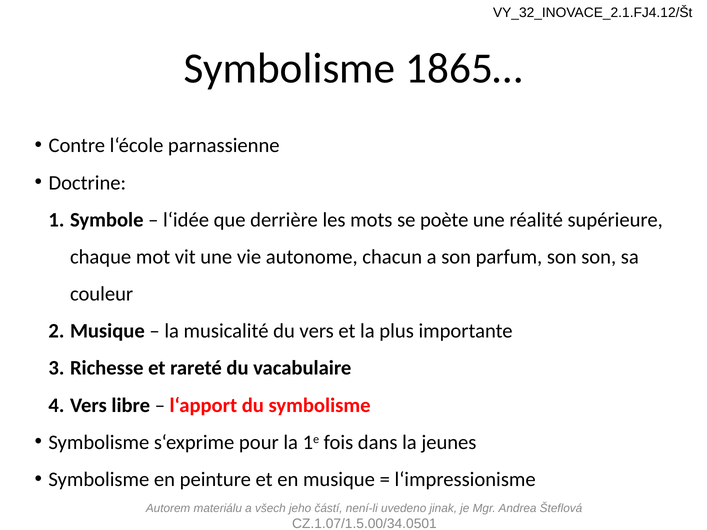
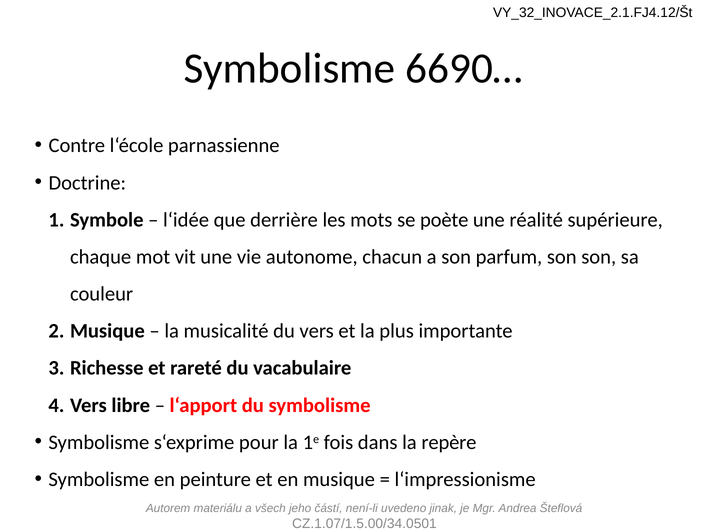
1865…: 1865… -> 6690… (464, 68)
jeunes: jeunes -> repère (449, 443)
